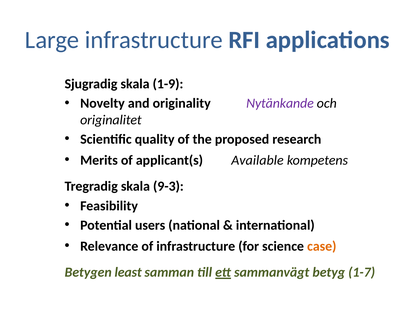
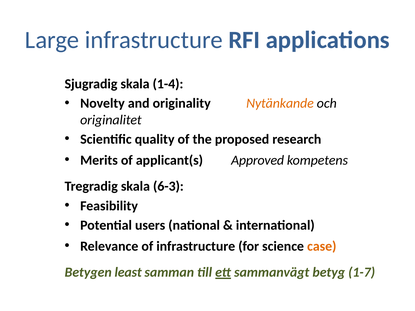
1-9: 1-9 -> 1-4 (168, 84)
Nytänkande colour: purple -> orange (280, 103)
Available: Available -> Approved (258, 160)
9-3: 9-3 -> 6-3 (168, 187)
